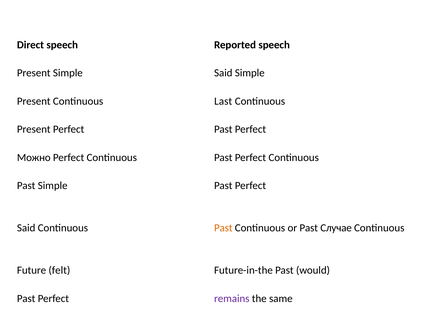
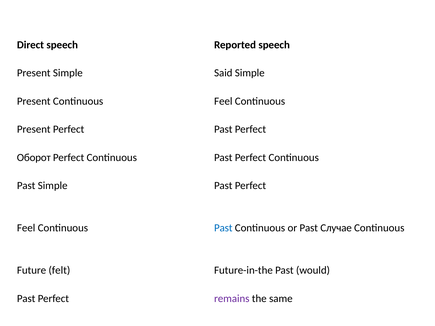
Continuous Last: Last -> Feel (223, 101)
Можно: Можно -> Оборот (34, 158)
Said: Said -> Feel (26, 228)
Past colour: orange -> blue (223, 228)
